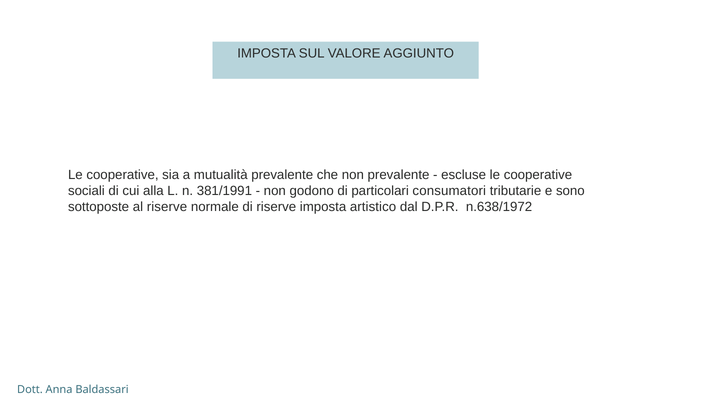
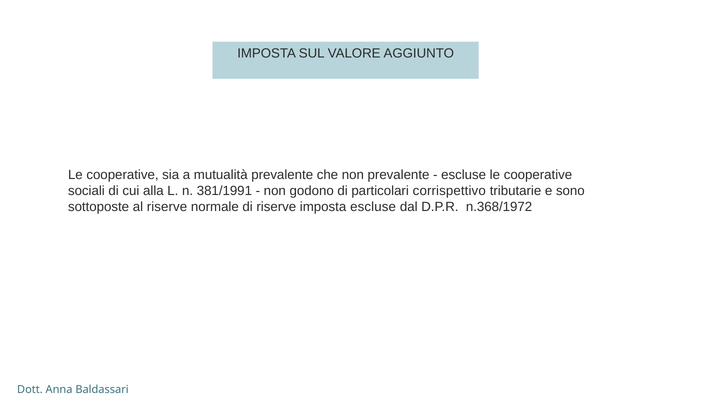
consumatori: consumatori -> corrispettivo (449, 191)
imposta artistico: artistico -> escluse (373, 206)
n.638/1972: n.638/1972 -> n.368/1972 (499, 206)
